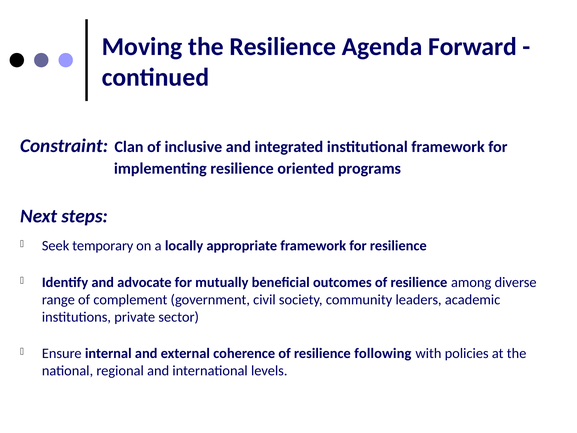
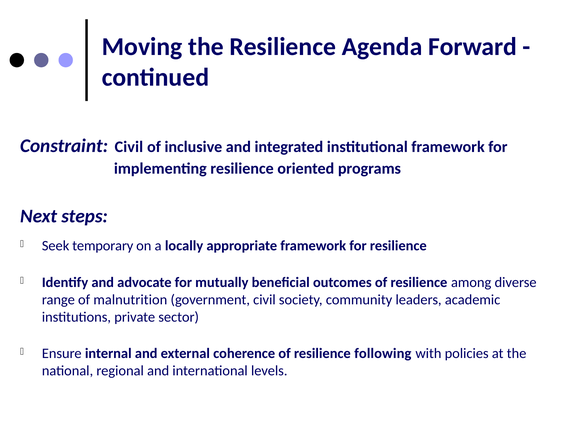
Constraint Clan: Clan -> Civil (129, 147)
complement: complement -> malnutrition (130, 299)
